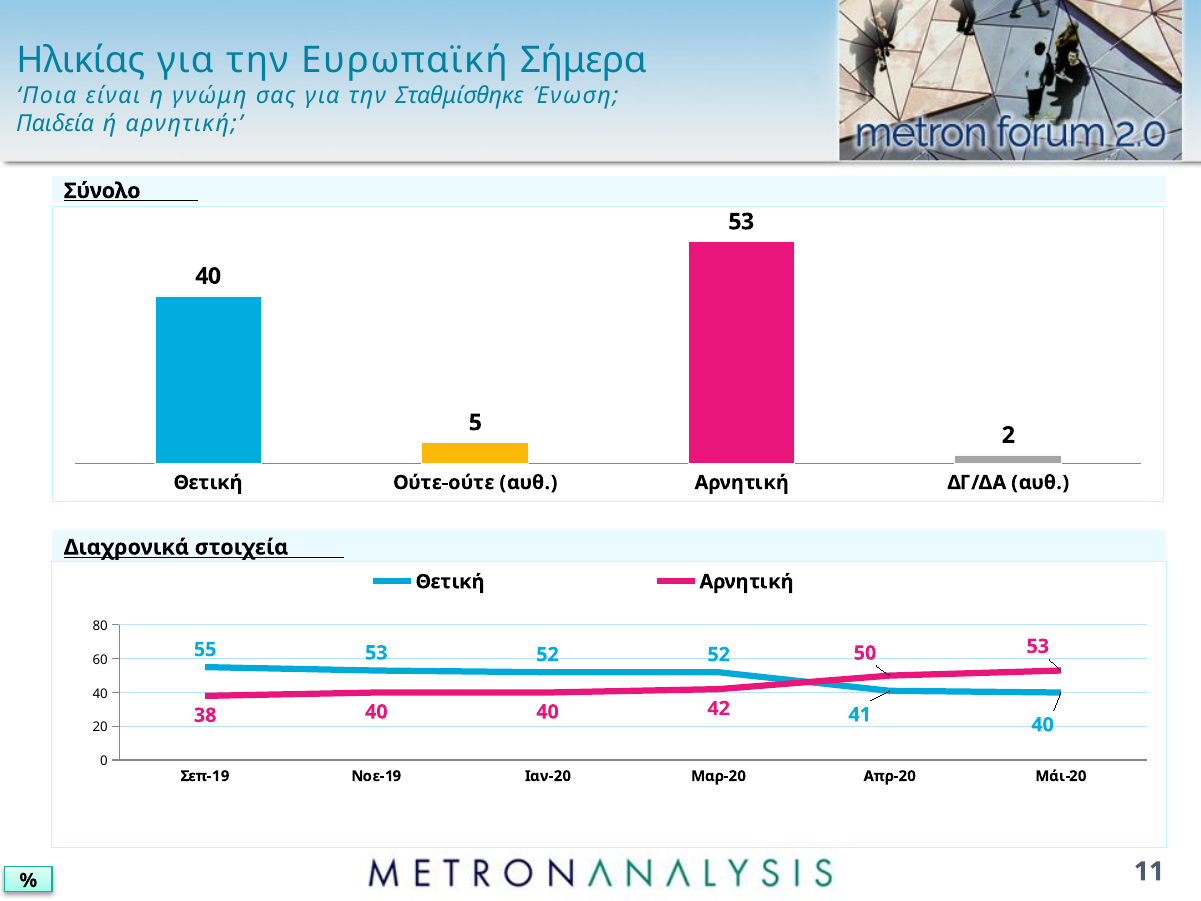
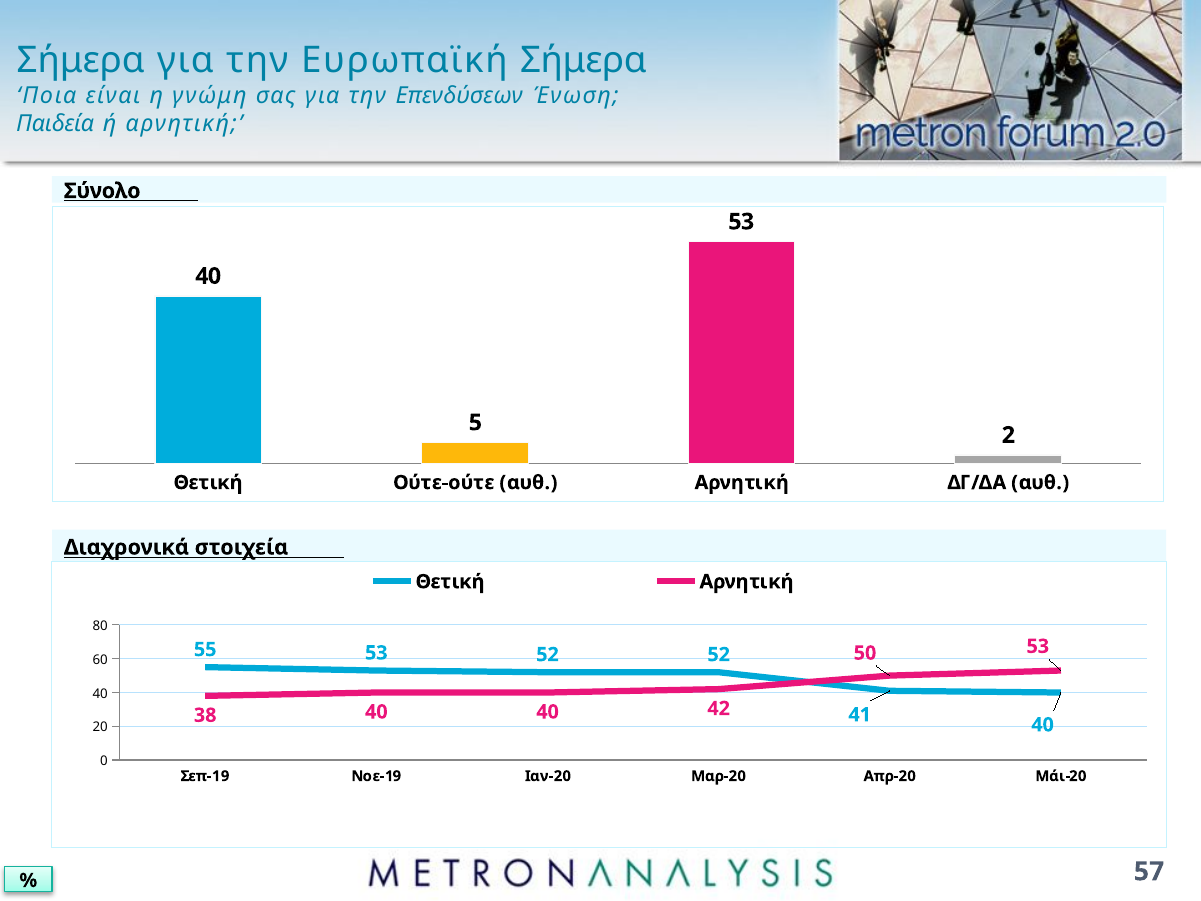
Ηλικίας: Ηλικίας -> Σήμερα (81, 61)
Σταθμίσθηκε: Σταθμίσθηκε -> Επενδύσεων (459, 96)
11: 11 -> 57 (1149, 871)
